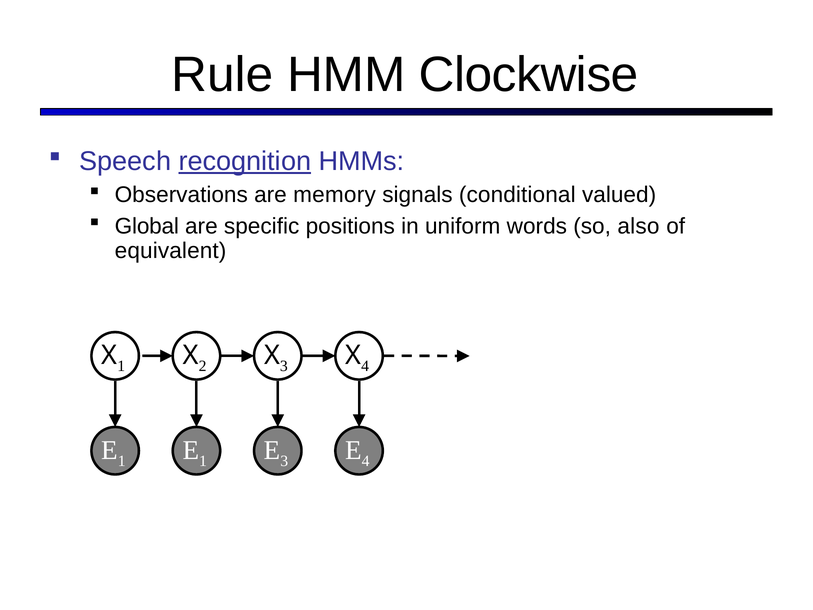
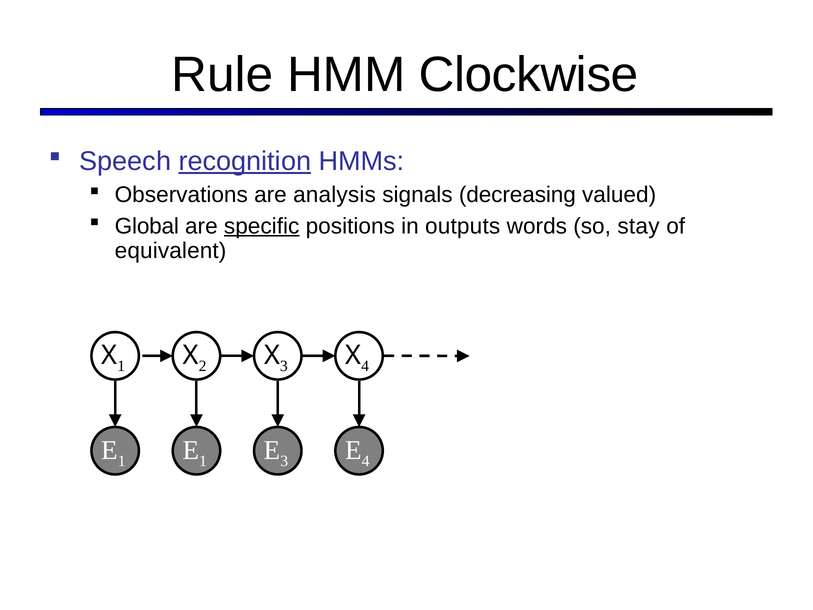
memory: memory -> analysis (335, 195)
conditional: conditional -> decreasing (517, 195)
specific underline: none -> present (262, 226)
uniform: uniform -> outputs (463, 226)
also: also -> stay (639, 226)
